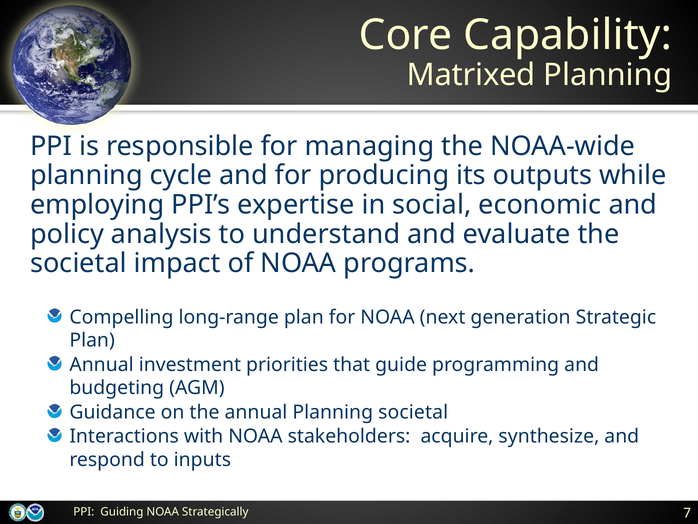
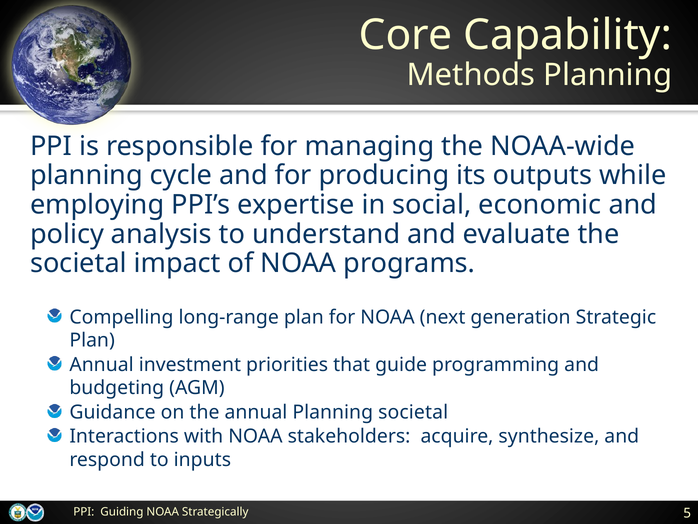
Matrixed: Matrixed -> Methods (471, 75)
7: 7 -> 5 (687, 513)
